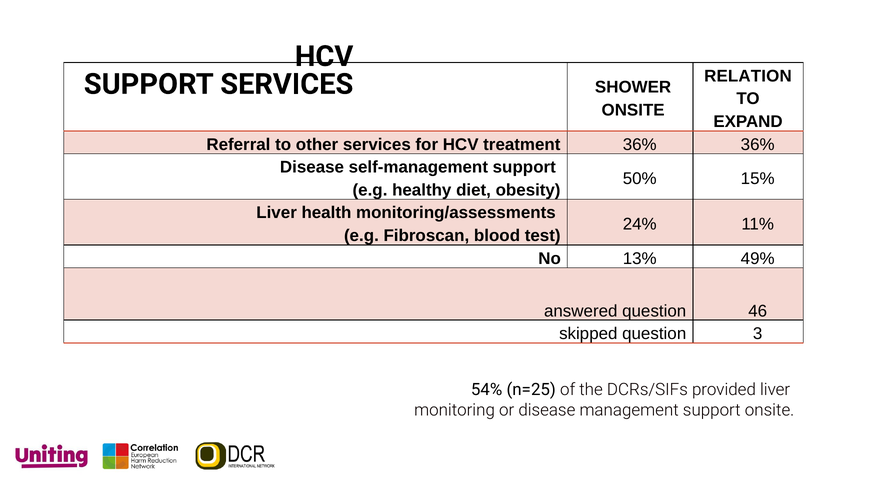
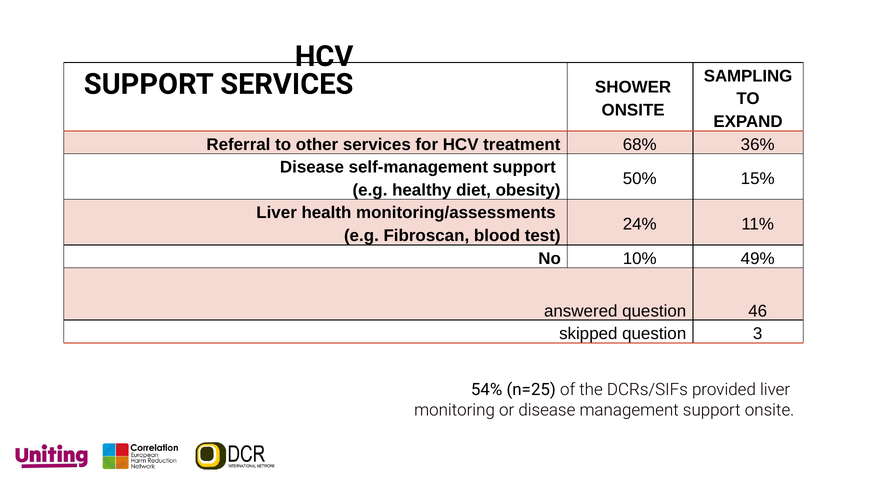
RELATION: RELATION -> SAMPLING (748, 76)
treatment 36%: 36% -> 68% (640, 145)
13%: 13% -> 10% (640, 259)
